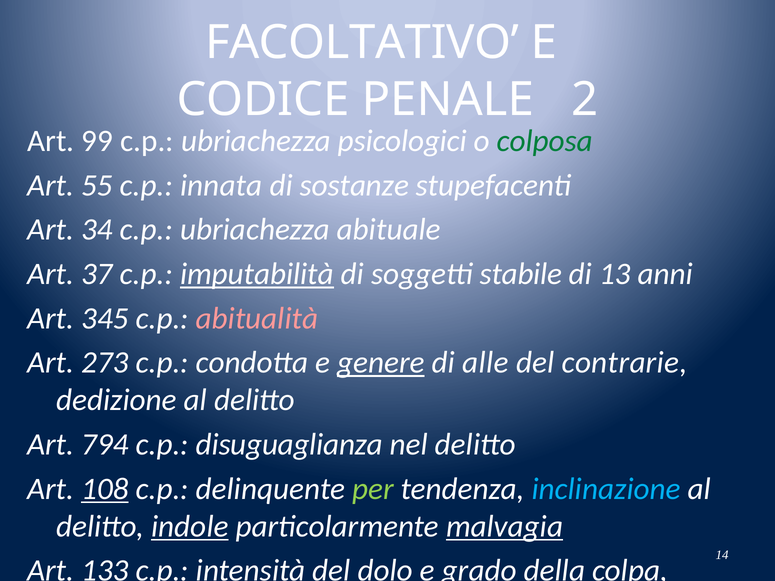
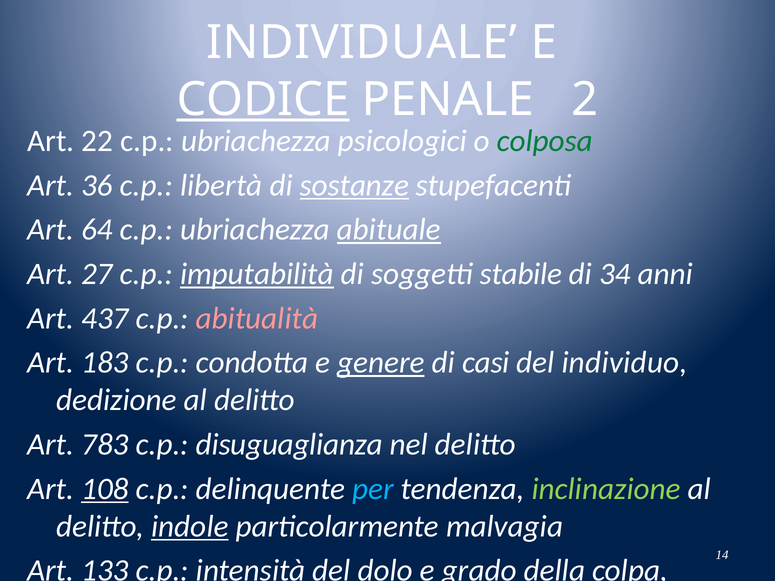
FACOLTATIVO: FACOLTATIVO -> INDIVIDUALE (362, 43)
CODICE underline: none -> present (263, 100)
99: 99 -> 22 (97, 141)
55: 55 -> 36 (97, 185)
innata: innata -> libertà (221, 185)
sostanze underline: none -> present (354, 185)
34: 34 -> 64 (97, 230)
abituale underline: none -> present (389, 230)
37: 37 -> 27 (97, 274)
13: 13 -> 34 (615, 274)
345: 345 -> 437 (105, 318)
273: 273 -> 183 (105, 363)
alle: alle -> casi (486, 363)
contrarie: contrarie -> individuo (625, 363)
794: 794 -> 783 (105, 445)
per colour: light green -> light blue (373, 489)
inclinazione colour: light blue -> light green (606, 489)
malvagia underline: present -> none (505, 527)
